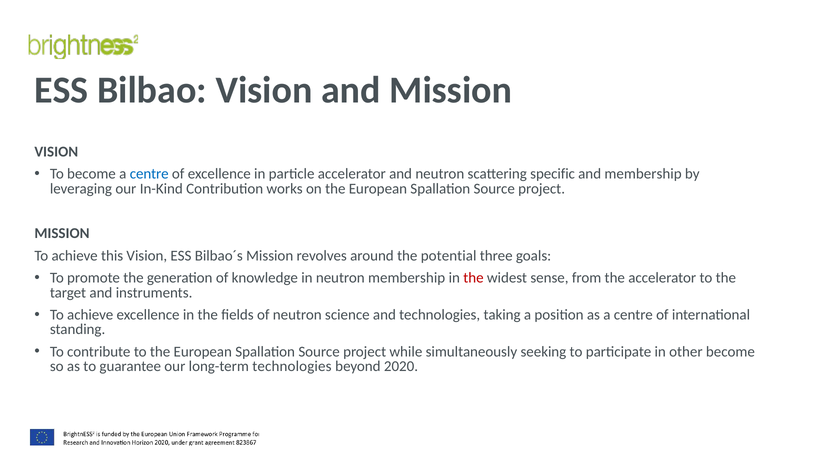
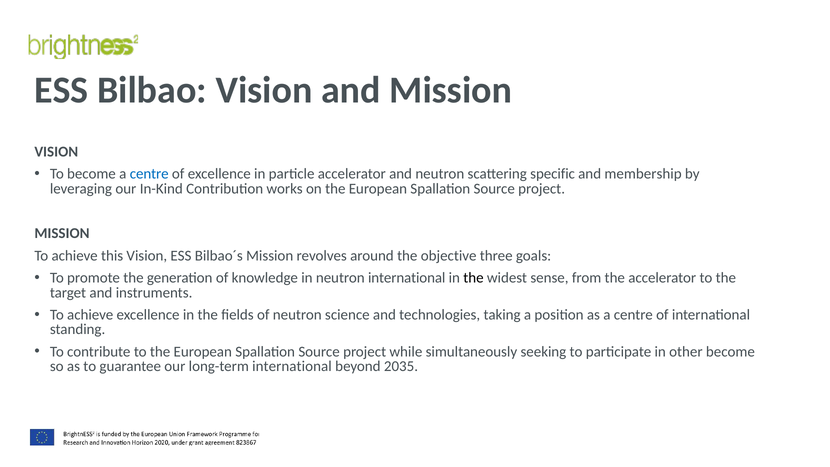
potential: potential -> objective (449, 256)
neutron membership: membership -> international (407, 278)
the colour: red -> black (473, 278)
long-term technologies: technologies -> international (292, 366)
2020: 2020 -> 2035 (401, 366)
